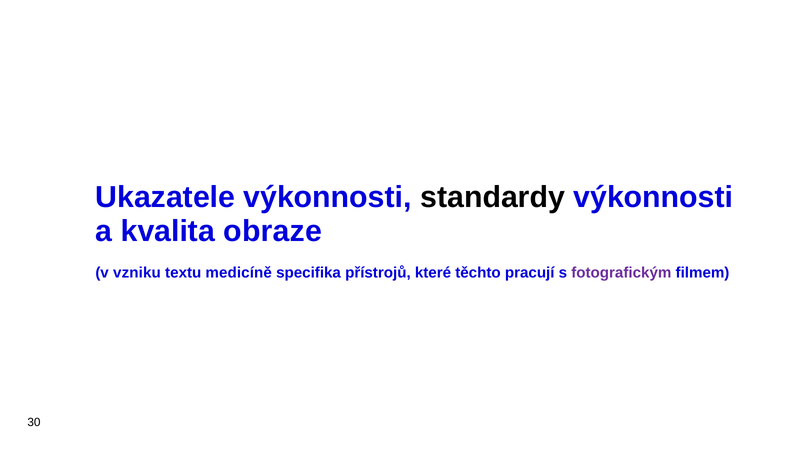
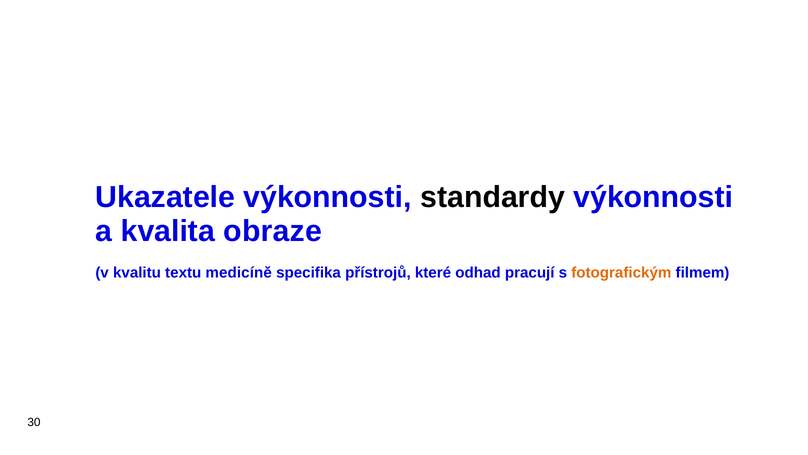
vzniku: vzniku -> kvalitu (137, 272)
těchto: těchto -> odhad (478, 272)
fotografickým colour: purple -> orange (621, 272)
